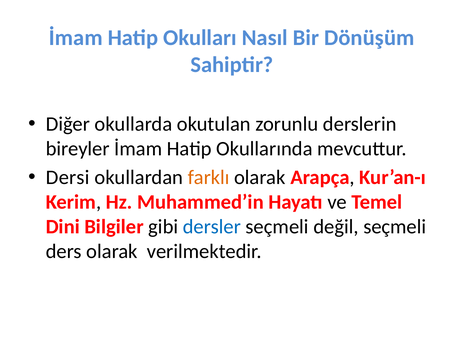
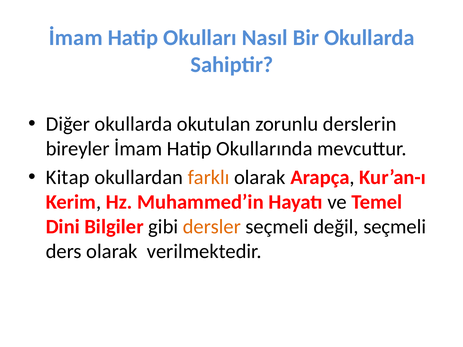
Bir Dönüşüm: Dönüşüm -> Okullarda (369, 38)
Dersi: Dersi -> Kitap (68, 178)
dersler colour: blue -> orange (212, 227)
